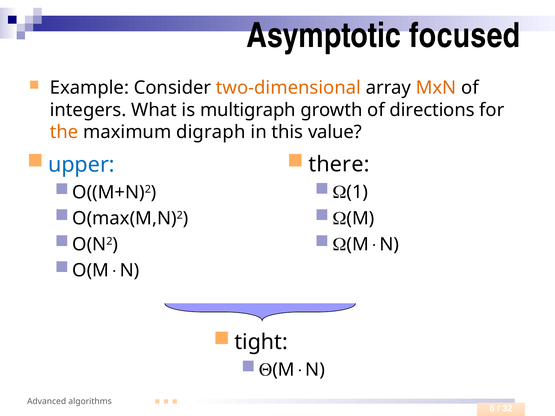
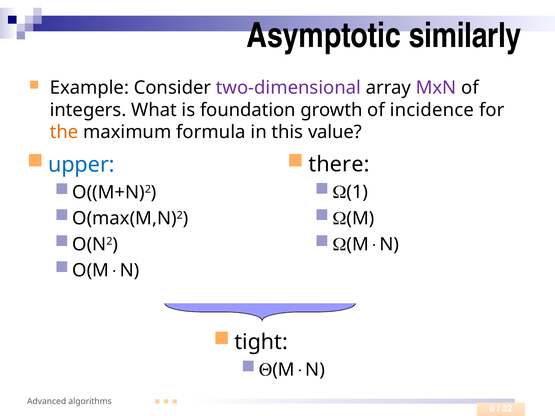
focused: focused -> similarly (465, 36)
two-dimensional colour: orange -> purple (288, 88)
MxN colour: orange -> purple (436, 88)
multigraph: multigraph -> foundation (248, 110)
directions: directions -> incidence (432, 110)
digraph: digraph -> formula (211, 132)
